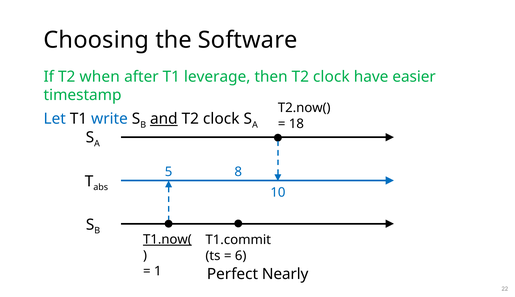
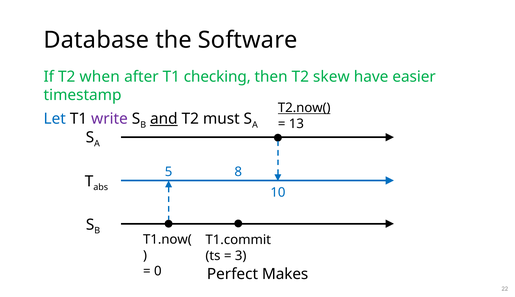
Choosing: Choosing -> Database (96, 40)
leverage: leverage -> checking (217, 77)
then T2 clock: clock -> skew (331, 77)
T2.now( underline: none -> present (304, 108)
write colour: blue -> purple (109, 119)
clock: clock -> must (221, 119)
18: 18 -> 13 (296, 124)
T1.now( underline: present -> none (167, 240)
6: 6 -> 3 (241, 256)
1: 1 -> 0 (158, 271)
Nearly: Nearly -> Makes (285, 274)
